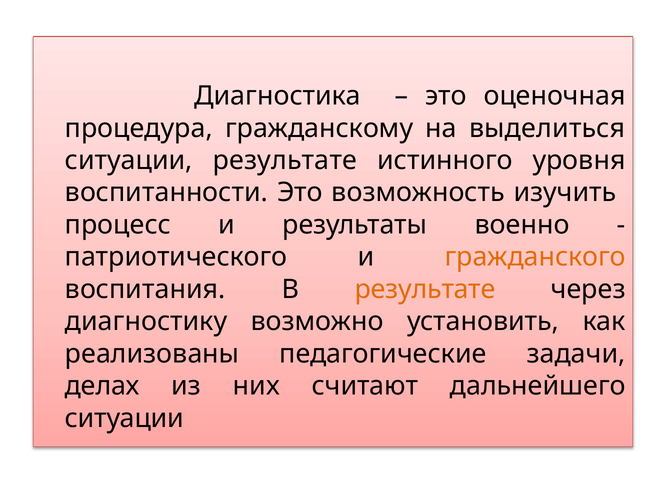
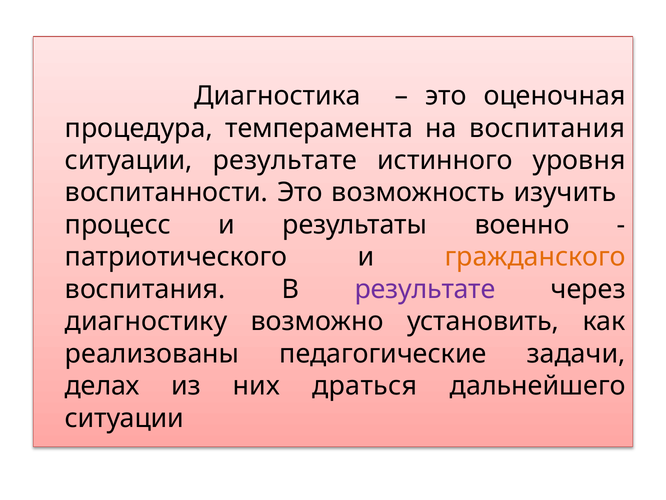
гражданскому: гражданскому -> темперамента (319, 128)
на выделиться: выделиться -> воспитания (547, 128)
результате colour: orange -> purple (425, 289)
считают: считают -> драться (365, 386)
